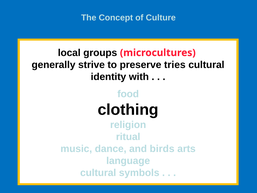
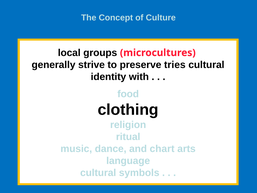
birds: birds -> chart (162, 149)
